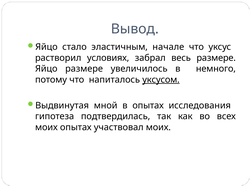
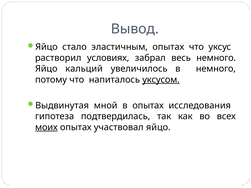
эластичным начале: начале -> опытах (168, 47)
весь размере: размере -> немного (216, 58)
Яйцо размере: размере -> кальций (84, 69)
моих underline: none -> present (46, 127)
участвовал моих: моих -> яйцо (158, 127)
